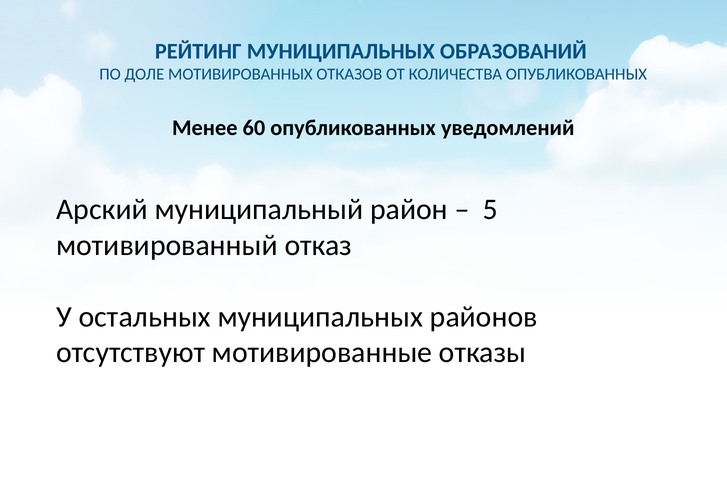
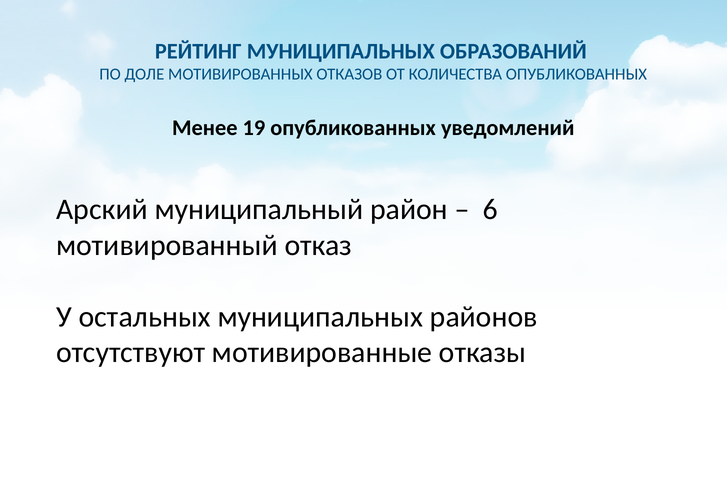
60: 60 -> 19 (254, 128)
5: 5 -> 6 (491, 210)
